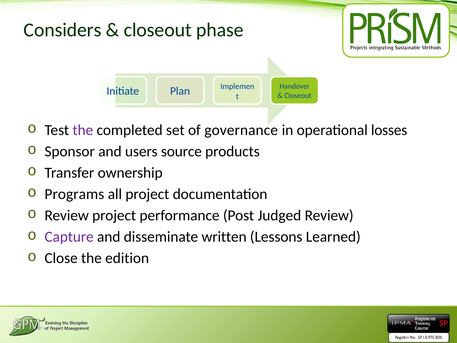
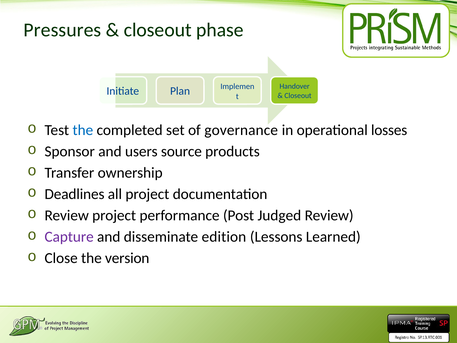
Considers: Considers -> Pressures (62, 30)
the colour: purple -> blue (83, 130)
Programs: Programs -> Deadlines (75, 194)
written: written -> edition (224, 236)
edition: edition -> version (127, 258)
